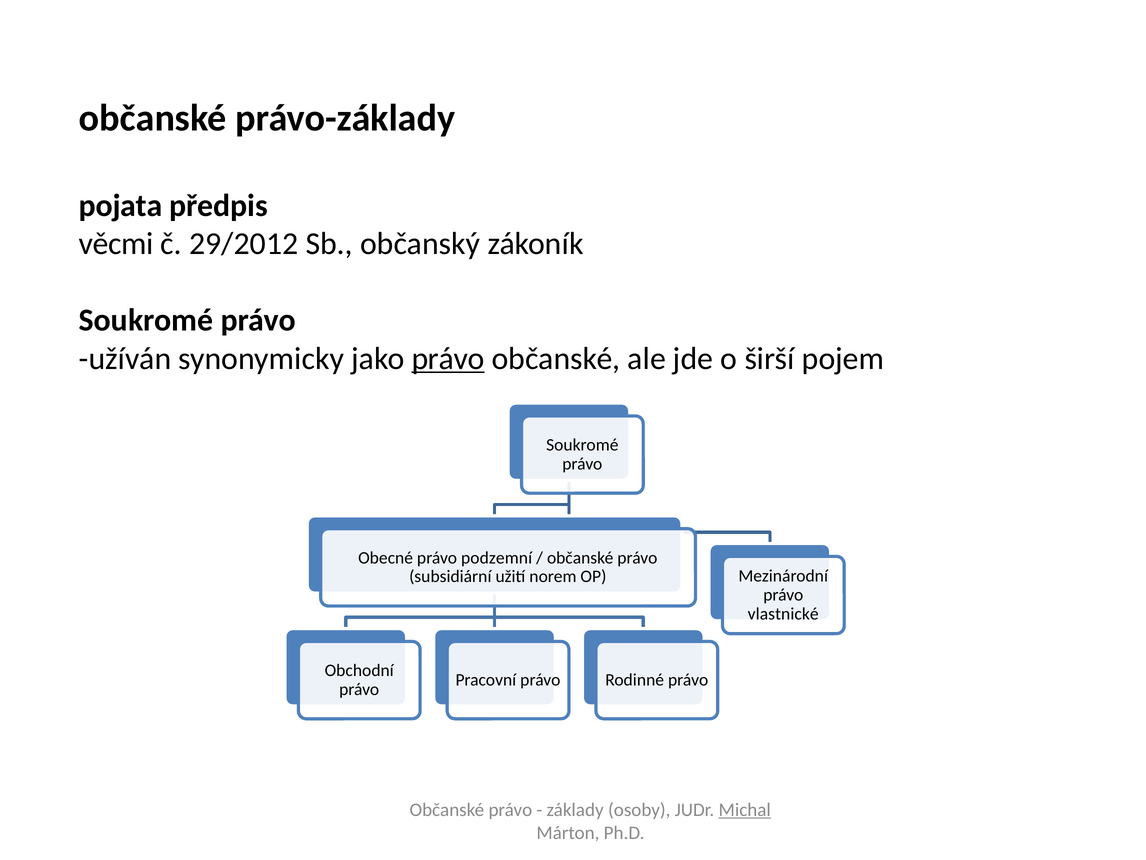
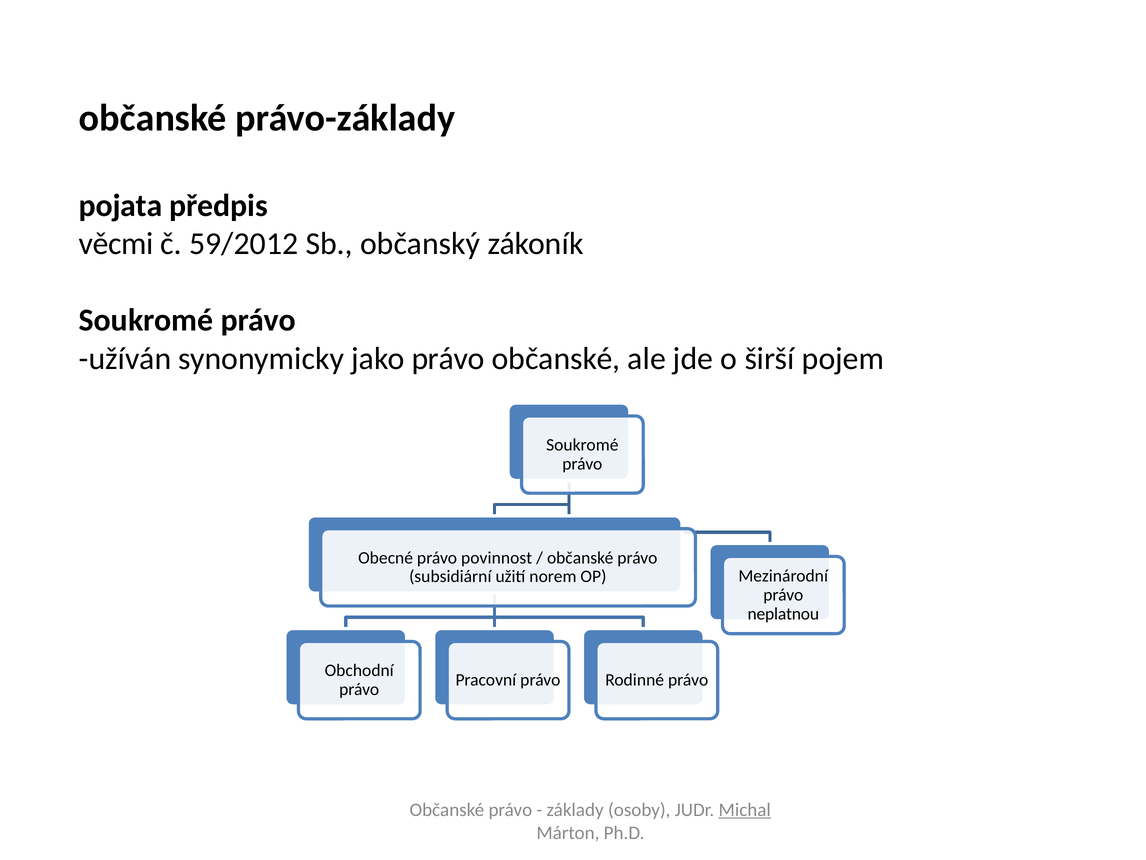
29/2012: 29/2012 -> 59/2012 (244, 244)
právo underline: present -> none (448, 358)
podzemní: podzemní -> povinnost (497, 557)
vlastnické: vlastnické -> neplatnou (783, 613)
